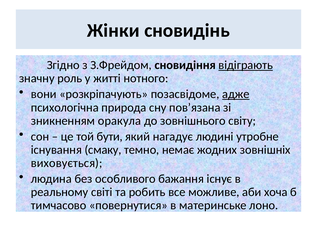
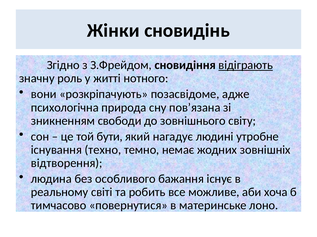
адже underline: present -> none (236, 94)
оракула: оракула -> свободи (120, 121)
смаку: смаку -> техно (103, 150)
виховується: виховується -> відтворення (67, 164)
